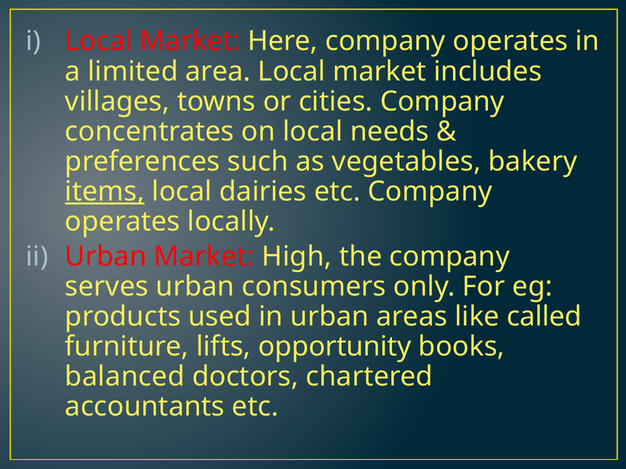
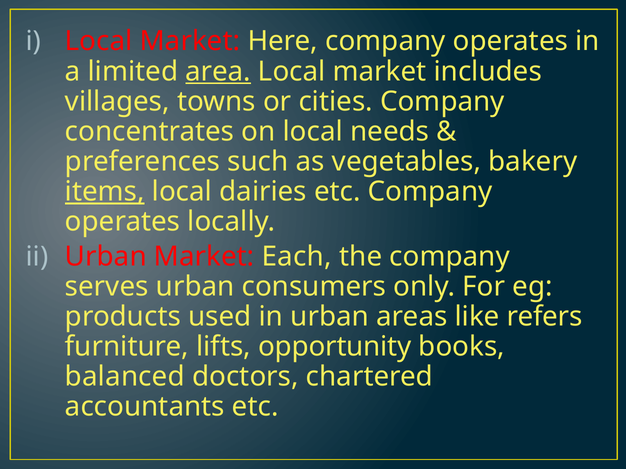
area underline: none -> present (218, 71)
High: High -> Each (297, 257)
called: called -> refers (544, 317)
